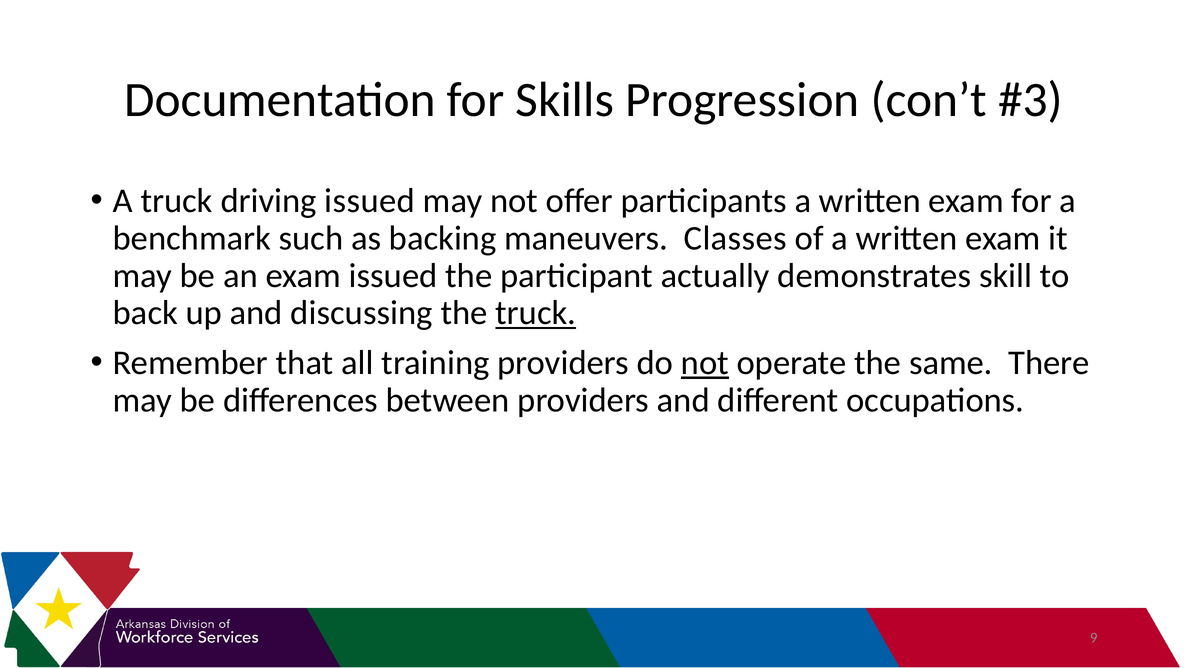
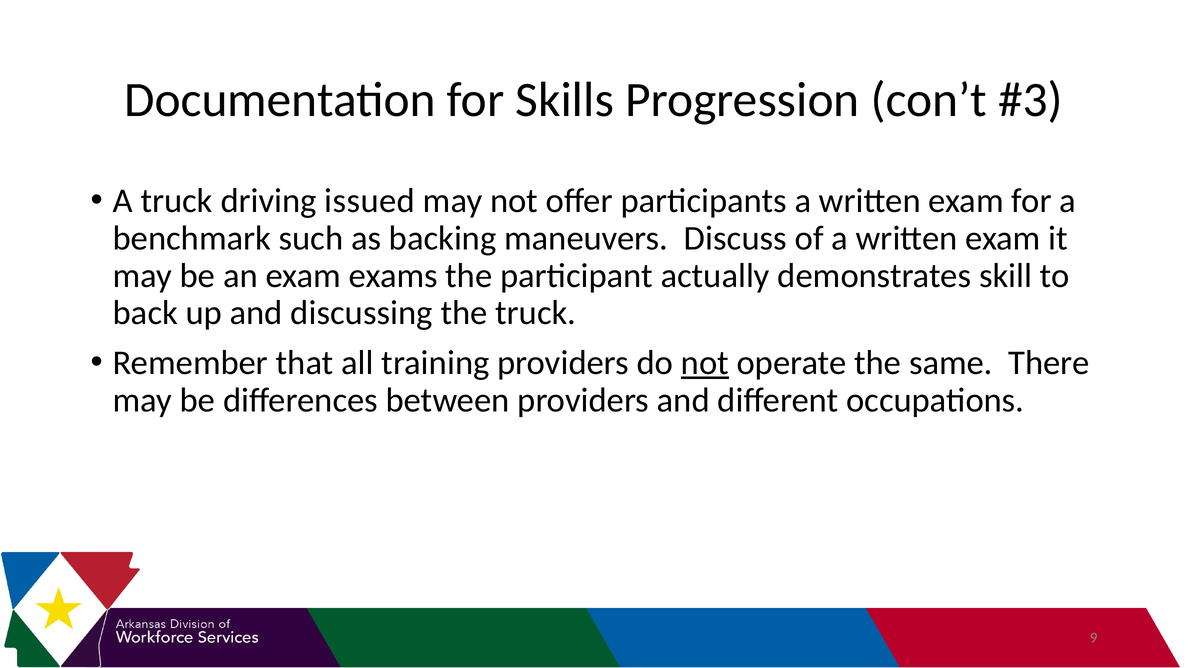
Classes: Classes -> Discuss (735, 238)
exam issued: issued -> exams (393, 276)
truck underline: present -> none (536, 313)
